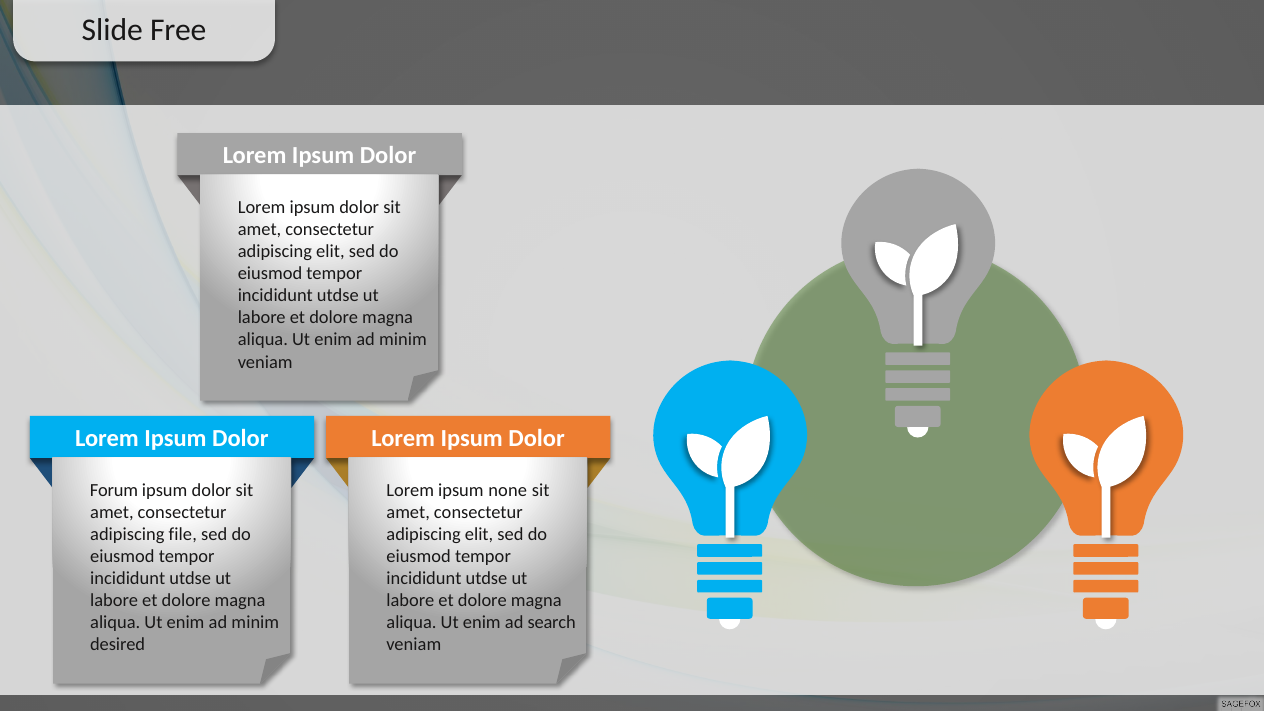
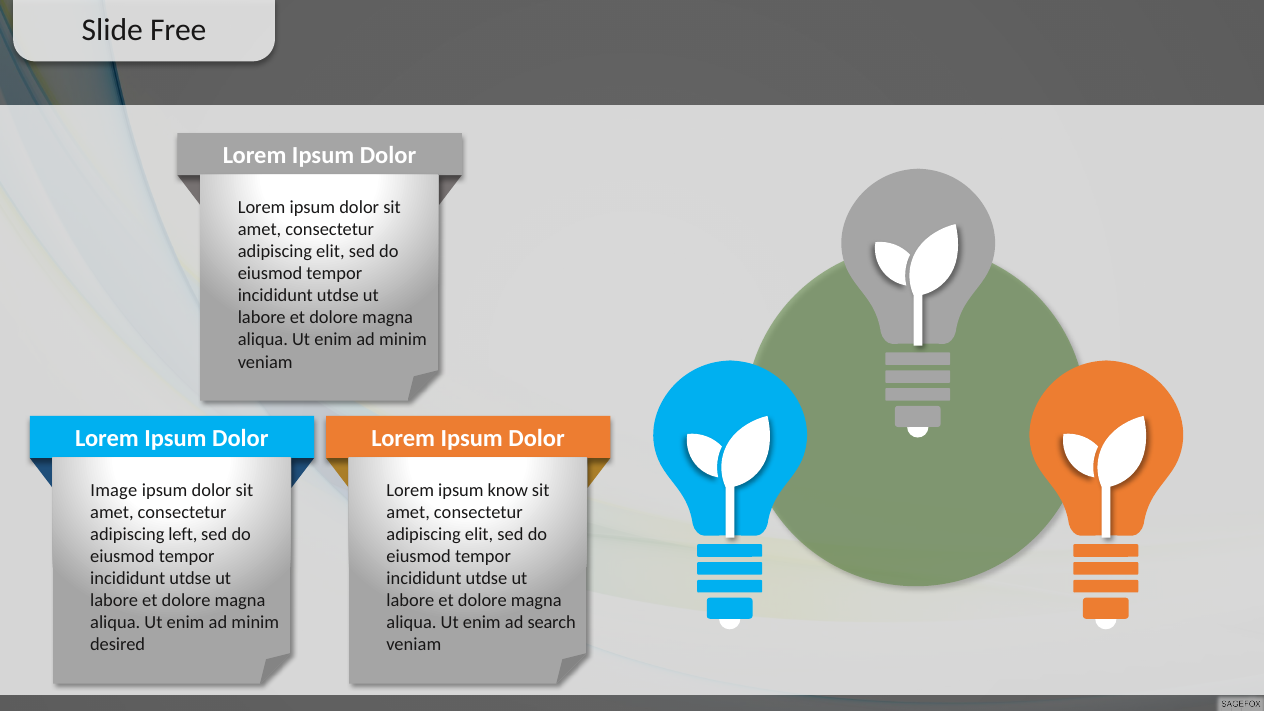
Forum: Forum -> Image (114, 490)
none: none -> know (508, 490)
file: file -> left (183, 534)
